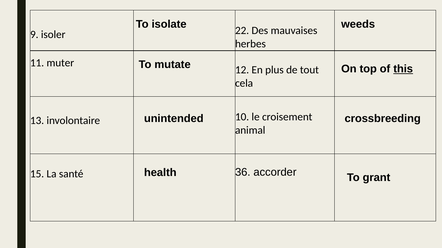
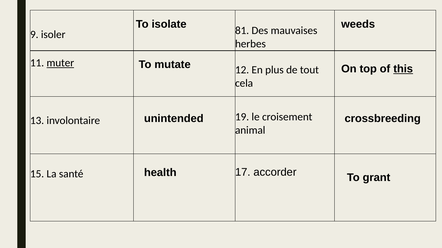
22: 22 -> 81 (242, 31)
muter underline: none -> present (60, 63)
10: 10 -> 19 (242, 117)
36: 36 -> 17 (243, 173)
